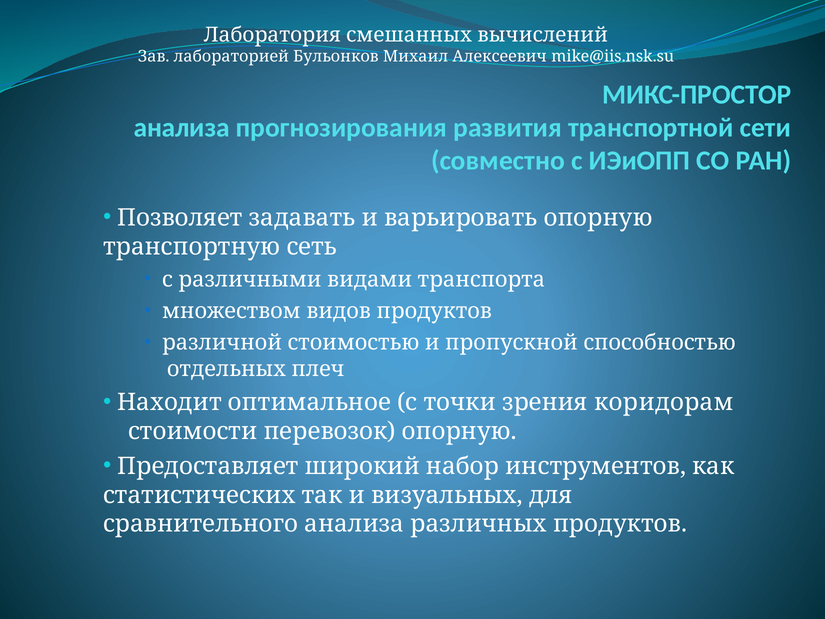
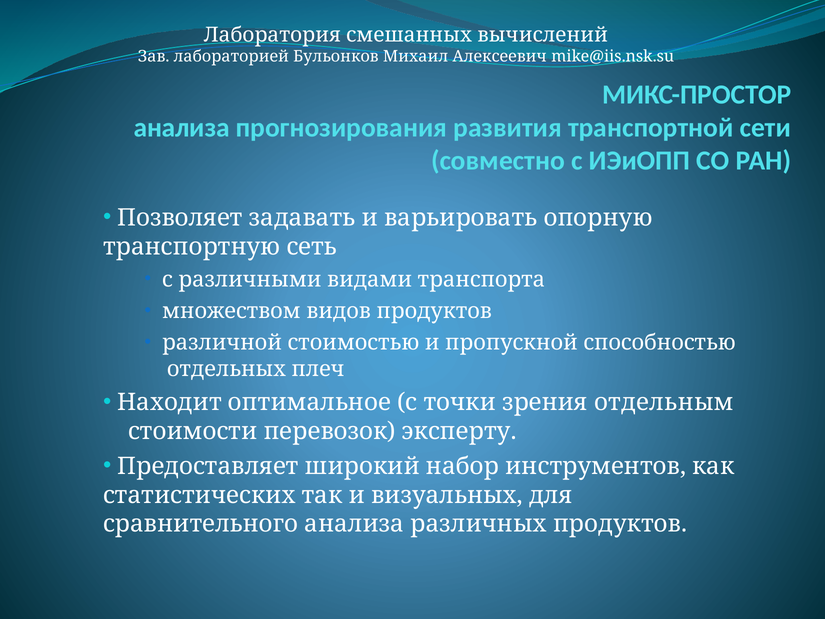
коридорам: коридорам -> отдельным (664, 402)
перевозок опорную: опорную -> эксперту (459, 431)
